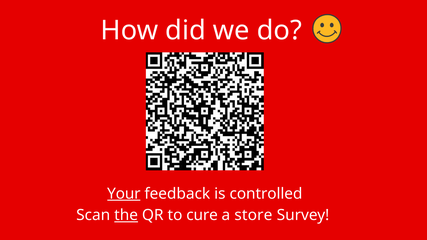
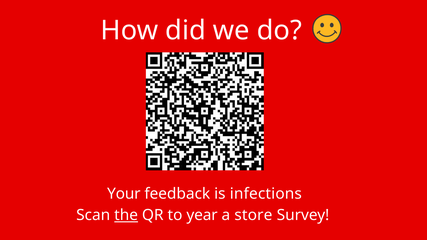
Your underline: present -> none (124, 194)
controlled: controlled -> infections (266, 194)
cure: cure -> year (202, 215)
